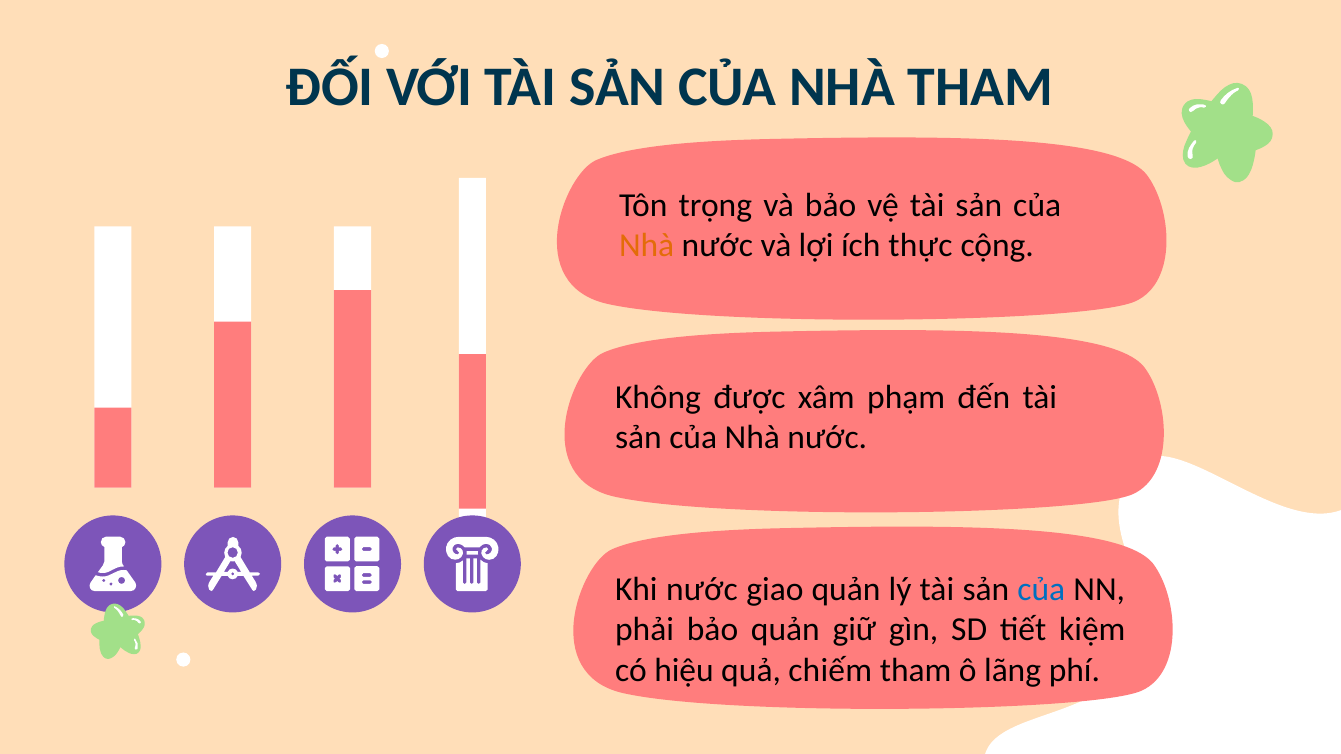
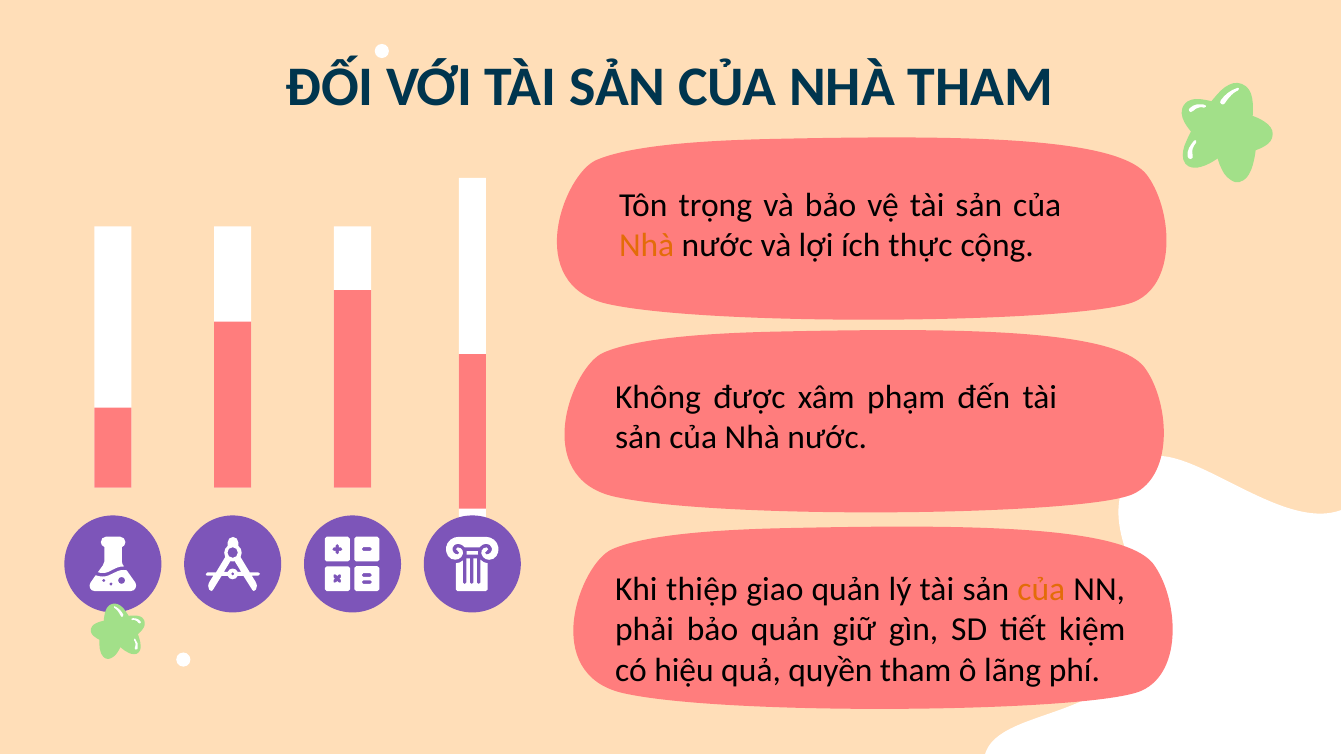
Khi nước: nước -> thiệp (702, 590)
của colour: blue -> orange (1041, 590)
chiếm: chiếm -> quyền (830, 670)
